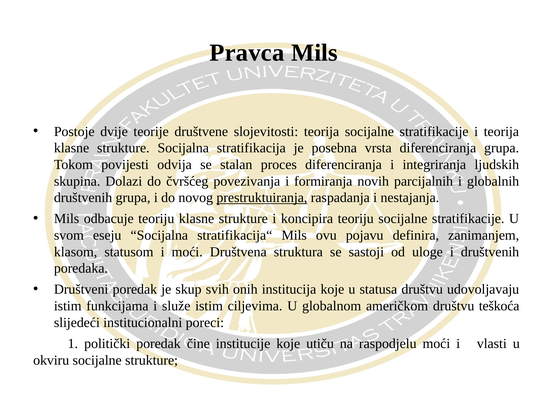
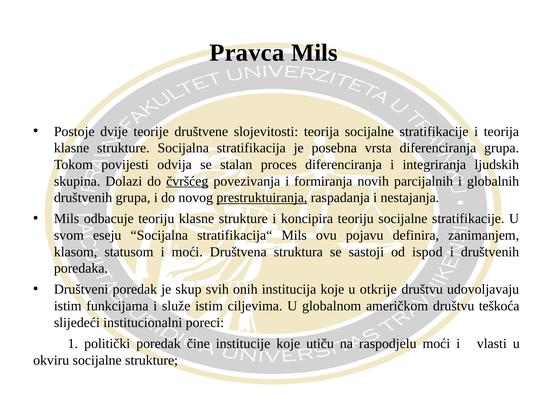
čvršćeg underline: none -> present (187, 181)
uloge: uloge -> ispod (427, 252)
statusa: statusa -> otkrije (378, 290)
